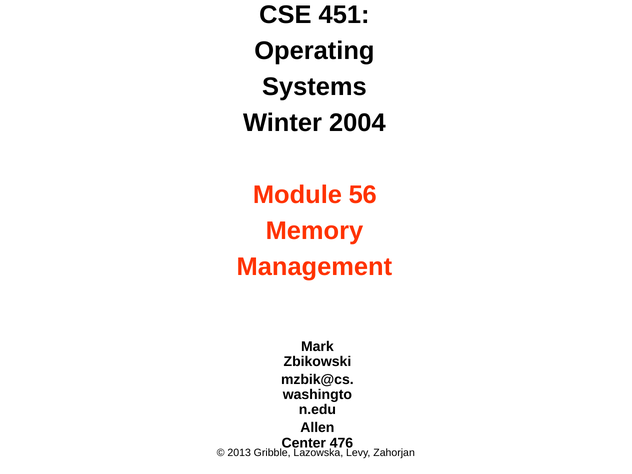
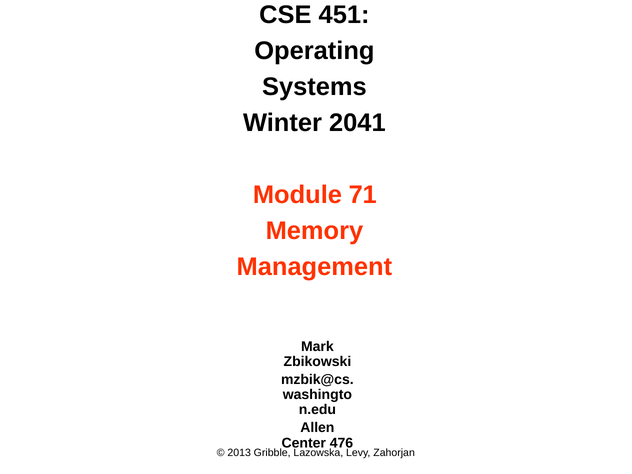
2004: 2004 -> 2041 (357, 123)
56: 56 -> 71 (363, 195)
